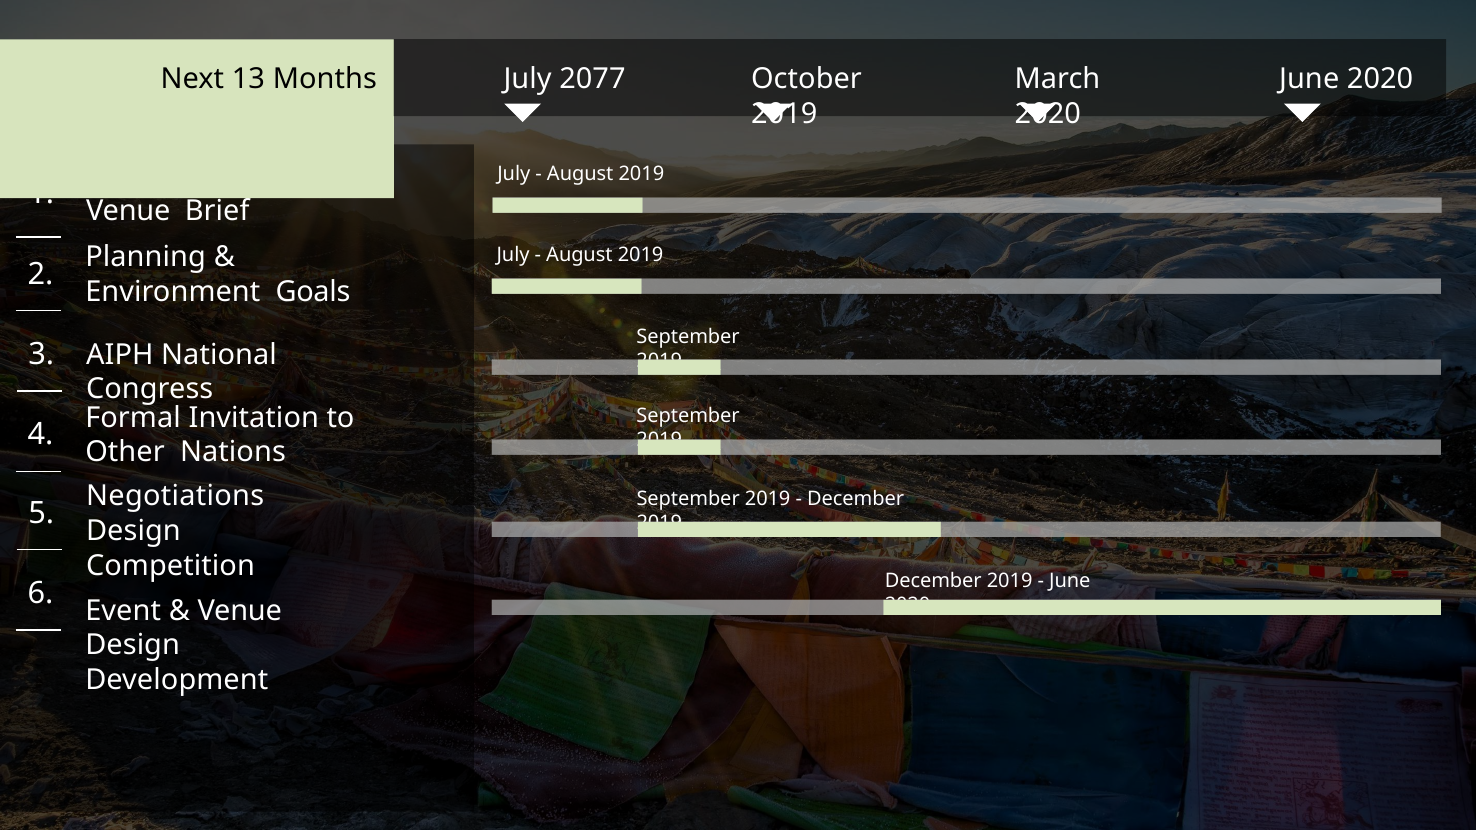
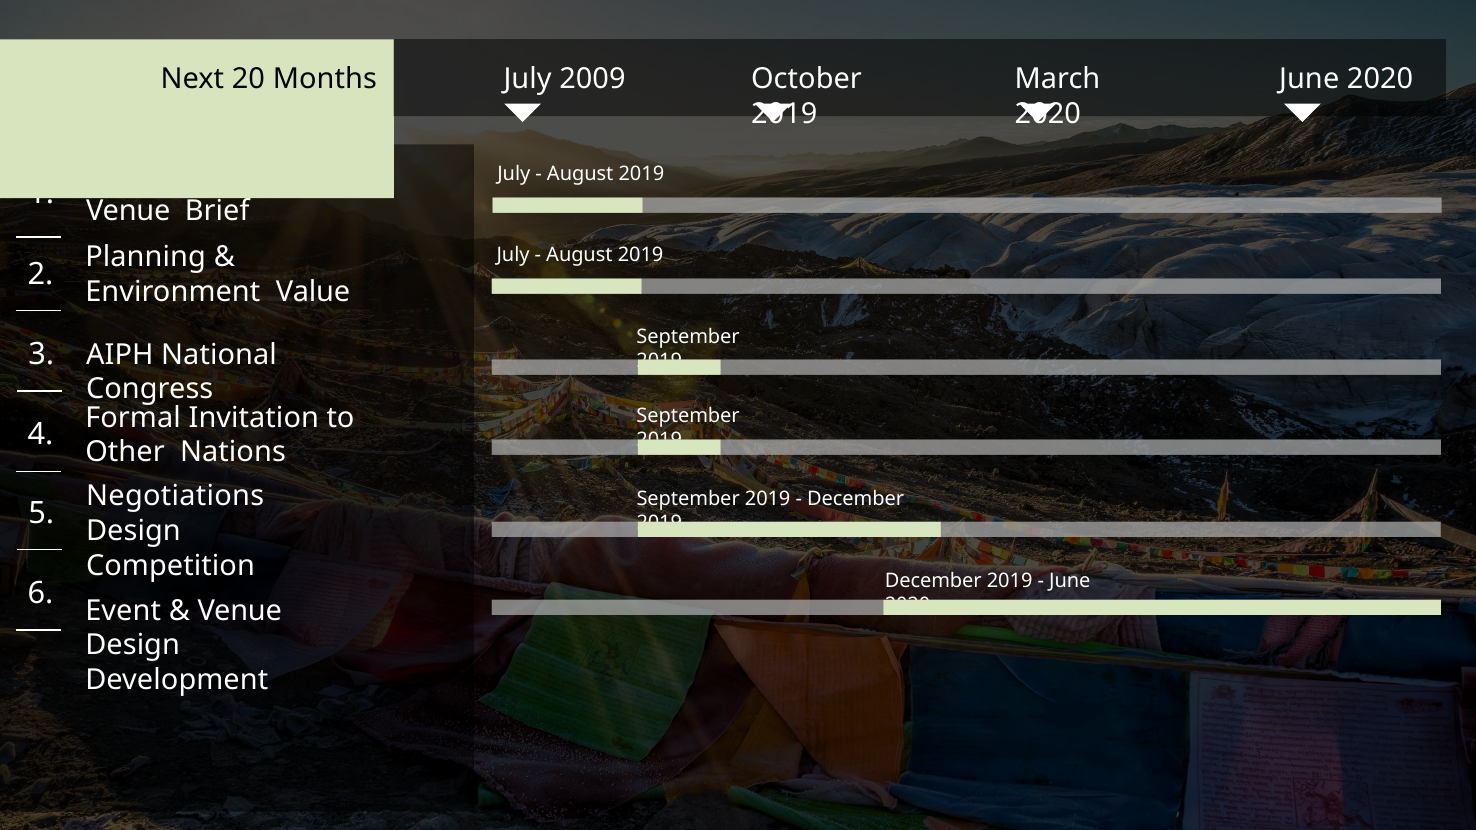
13: 13 -> 20 (248, 79)
2077: 2077 -> 2009 (592, 79)
Goals: Goals -> Value (313, 292)
